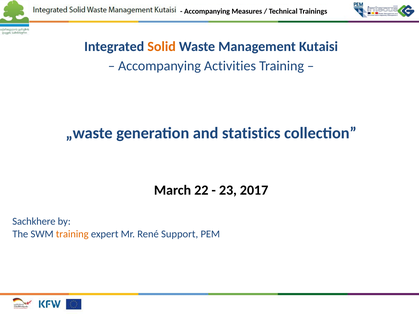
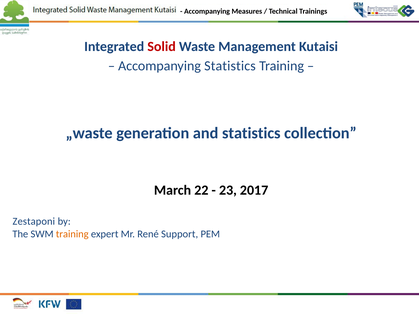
Solid colour: orange -> red (162, 46)
Accompanying Activities: Activities -> Statistics (230, 66)
Sachkhere: Sachkhere -> Zestaponi (34, 222)
